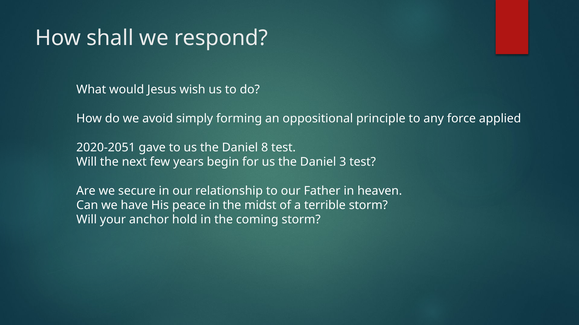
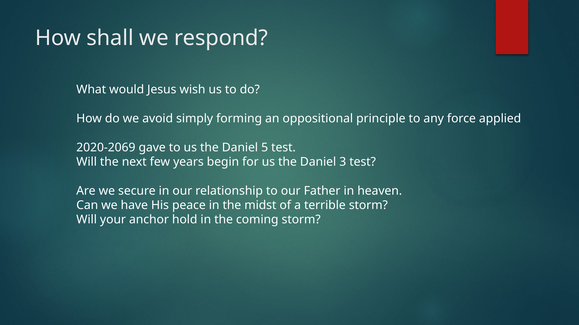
2020-2051: 2020-2051 -> 2020-2069 (106, 148)
8: 8 -> 5 (265, 148)
